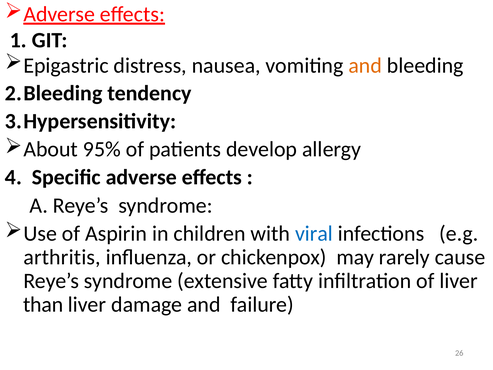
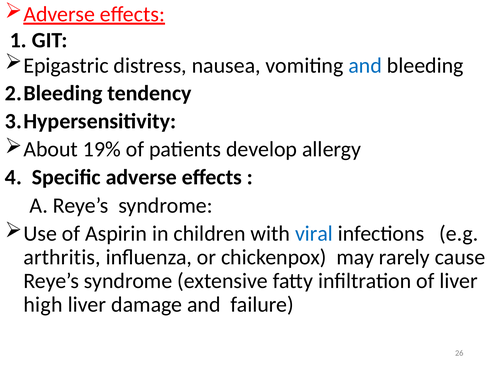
and colour: orange -> blue (365, 66)
95%: 95% -> 19% (102, 149)
than: than -> high (43, 304)
